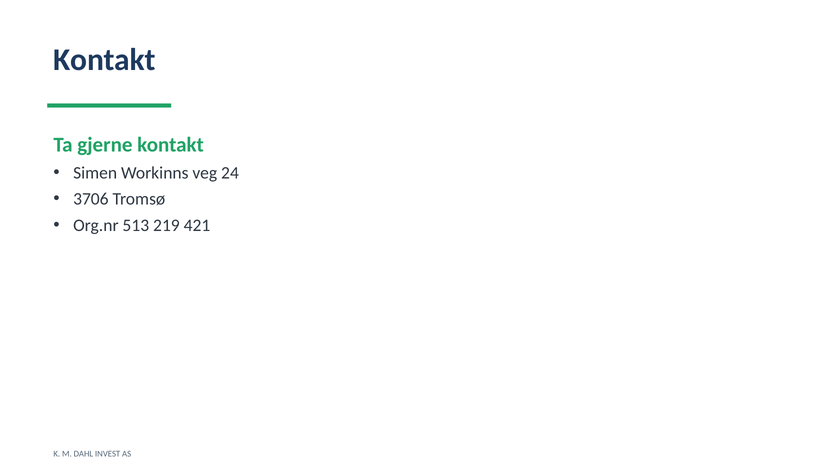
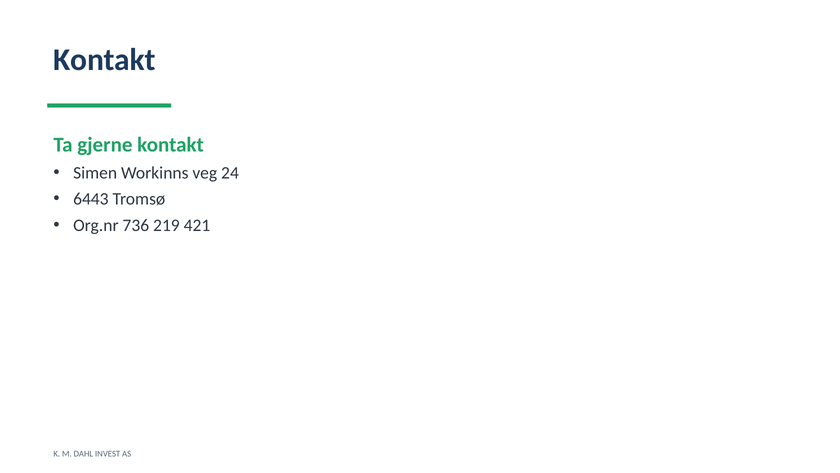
3706: 3706 -> 6443 (91, 199)
513: 513 -> 736 (136, 225)
